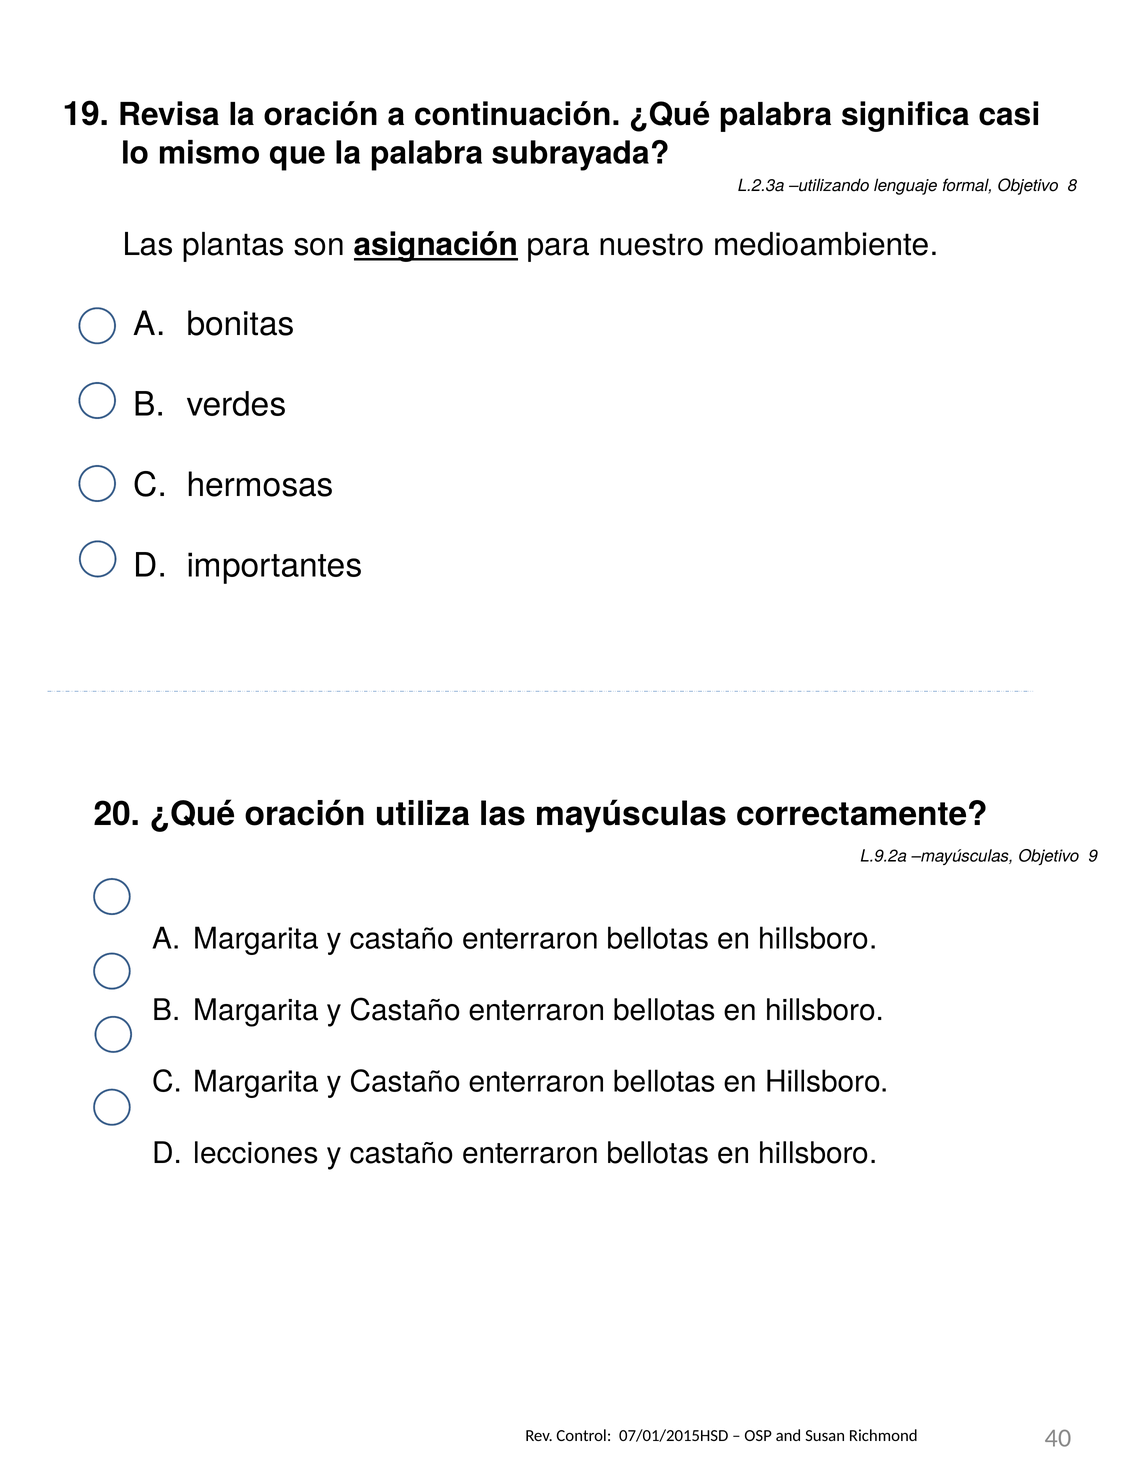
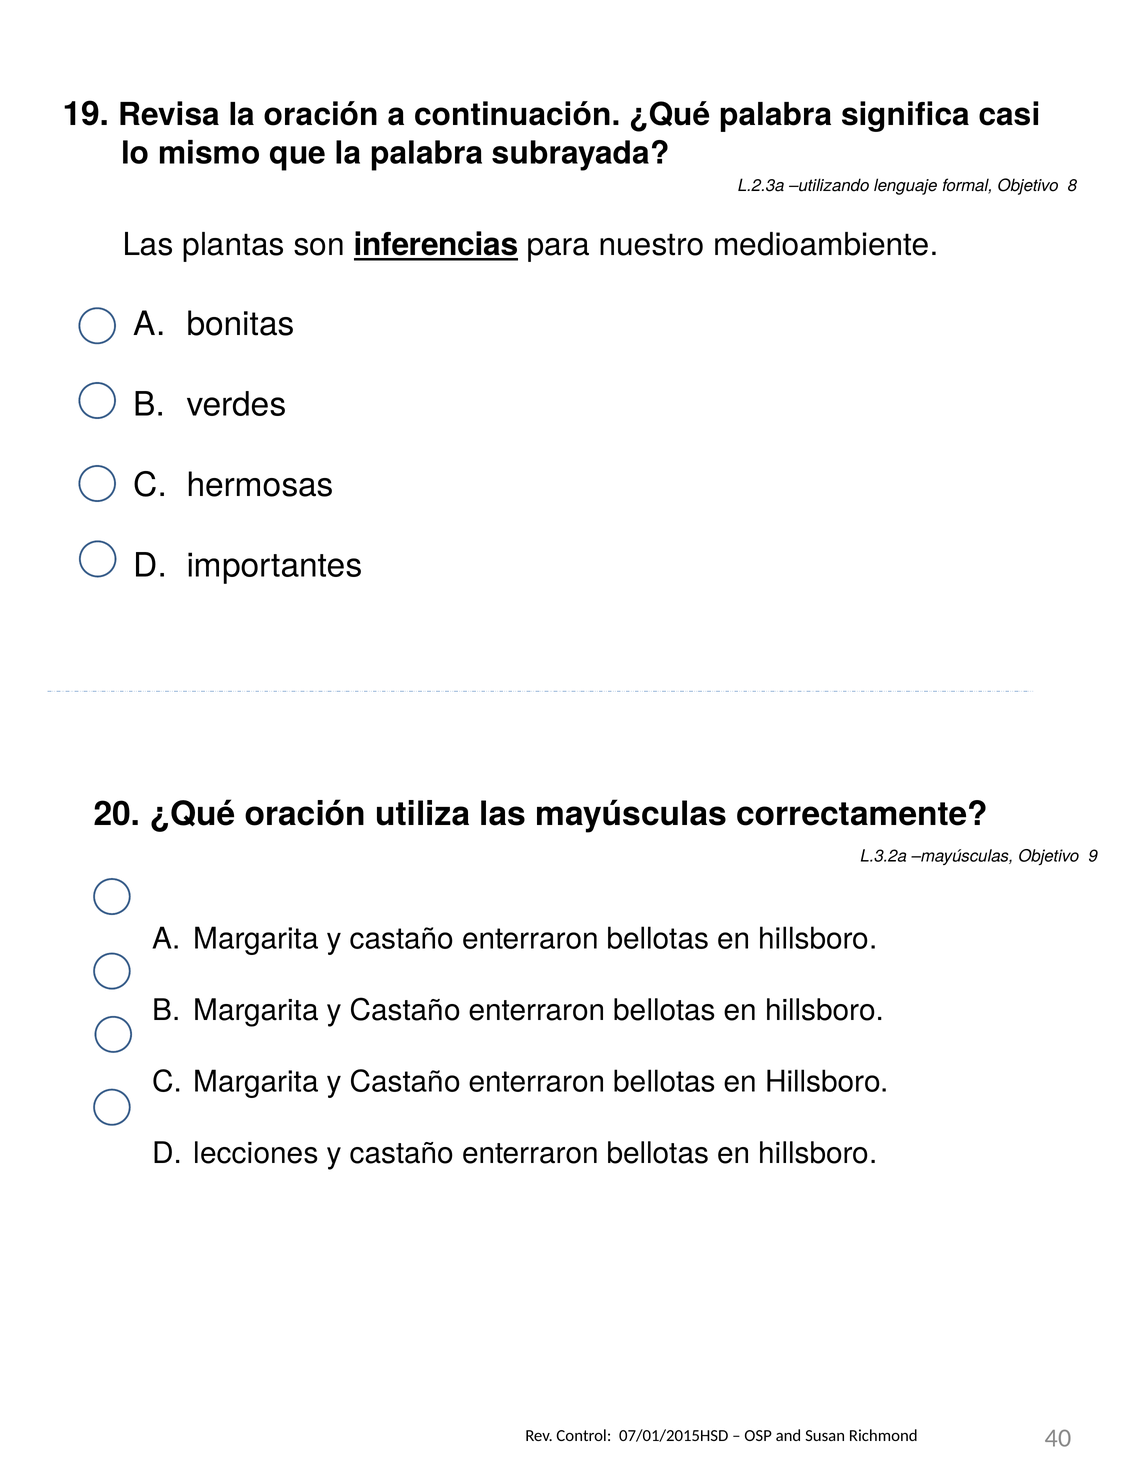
asignación: asignación -> inferencias (436, 245)
L.9.2a: L.9.2a -> L.3.2a (884, 857)
